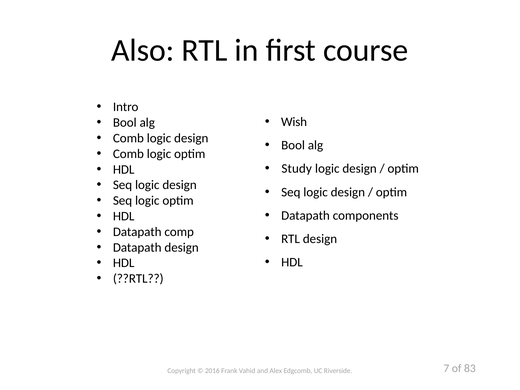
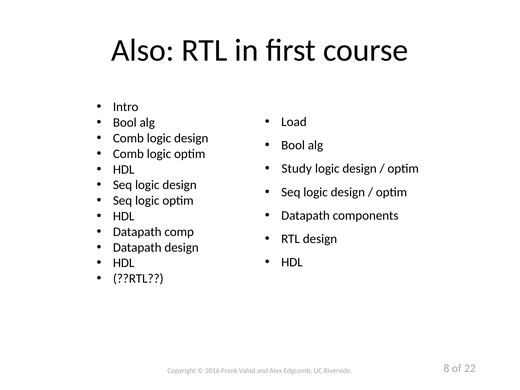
Wish: Wish -> Load (294, 122)
7: 7 -> 8 (446, 368)
83: 83 -> 22 (470, 368)
